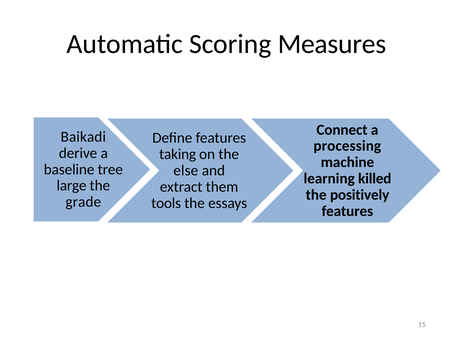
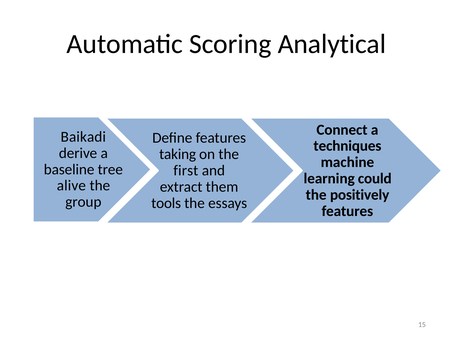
Measures: Measures -> Analytical (332, 44)
processing: processing -> techniques (347, 146)
else: else -> first (186, 170)
killed: killed -> could (375, 178)
large: large -> alive (71, 186)
grade: grade -> group (83, 202)
